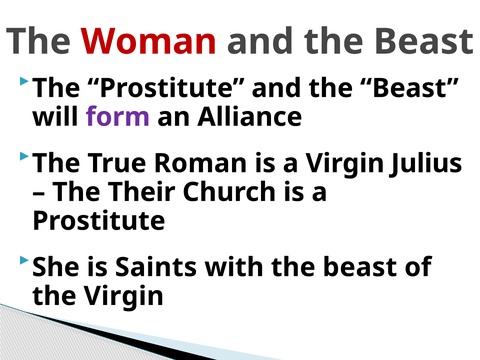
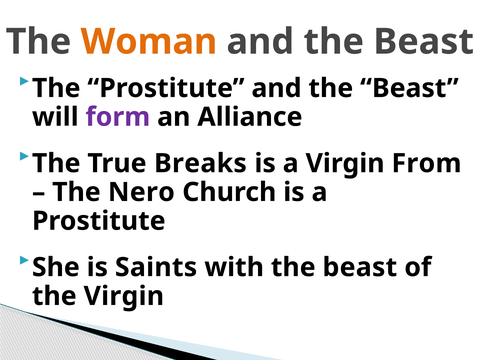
Woman colour: red -> orange (149, 42)
Roman: Roman -> Breaks (200, 163)
Julius: Julius -> From (426, 163)
Their: Their -> Nero (141, 192)
